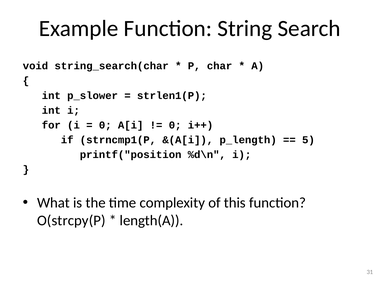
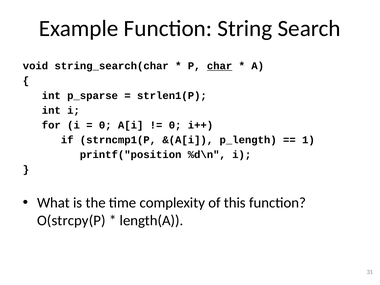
char underline: none -> present (220, 66)
p_slower: p_slower -> p_sparse (93, 96)
5: 5 -> 1 (308, 140)
